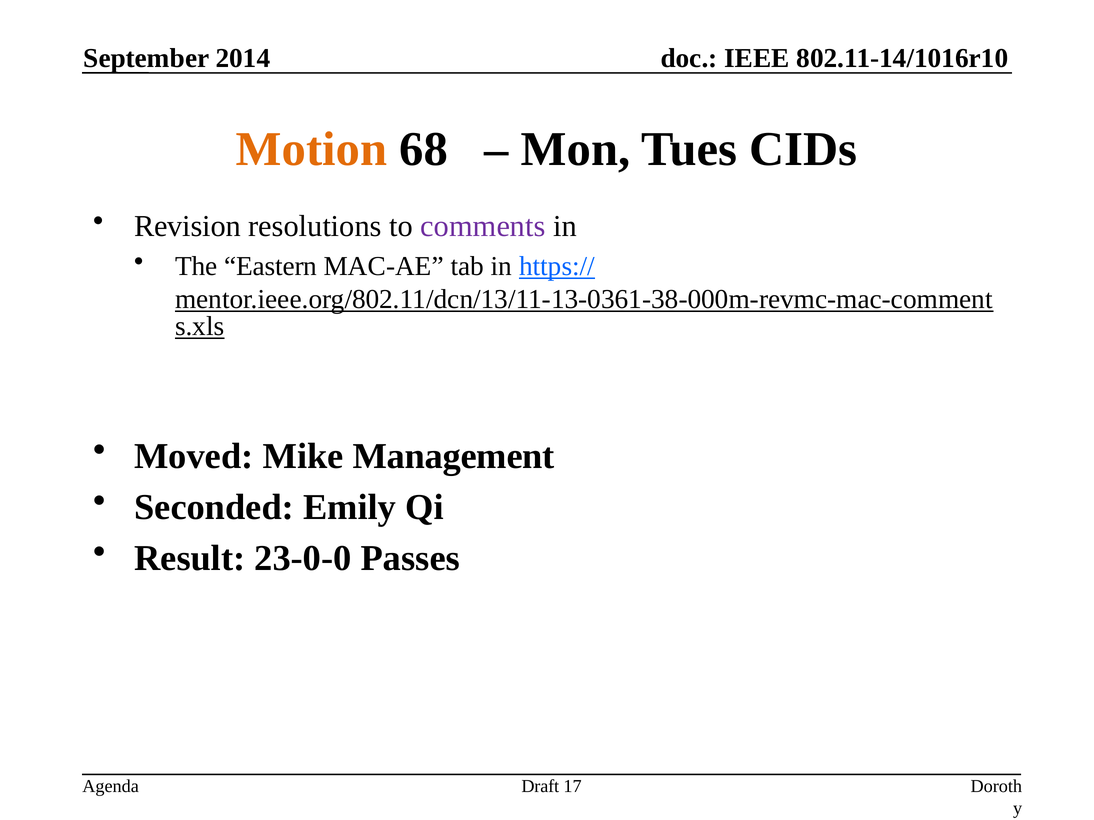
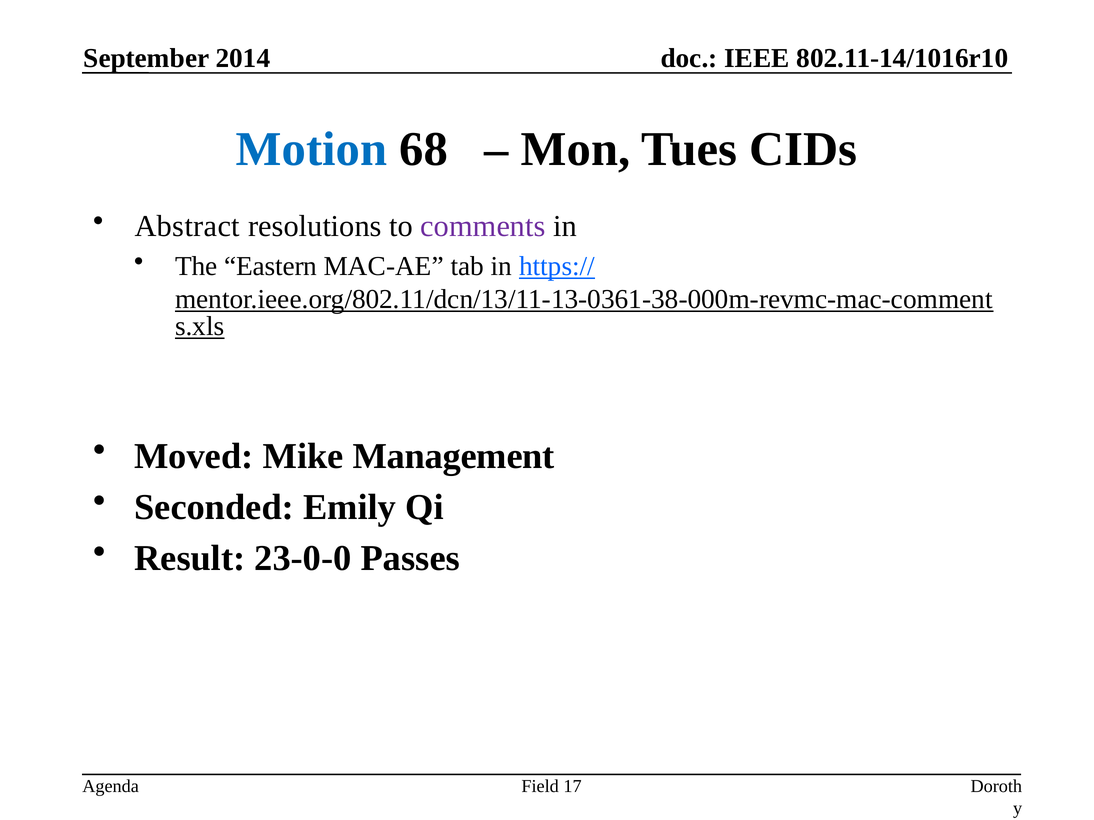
Motion colour: orange -> blue (312, 149)
Revision: Revision -> Abstract (187, 226)
Draft: Draft -> Field (540, 787)
